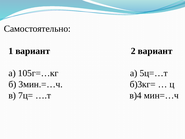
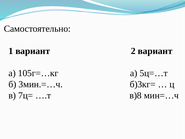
в)4: в)4 -> в)8 (136, 95)
